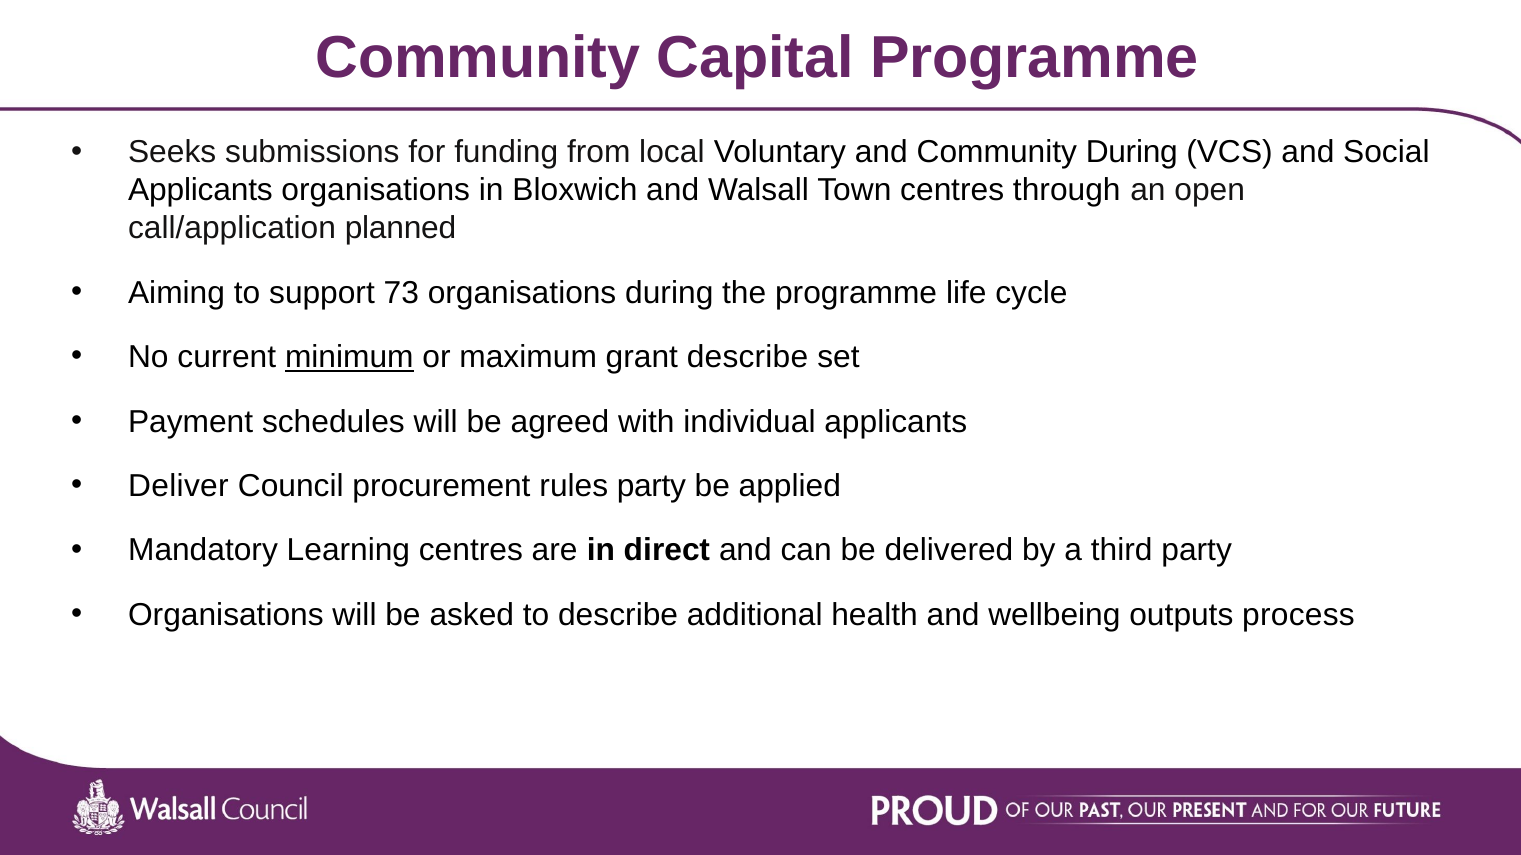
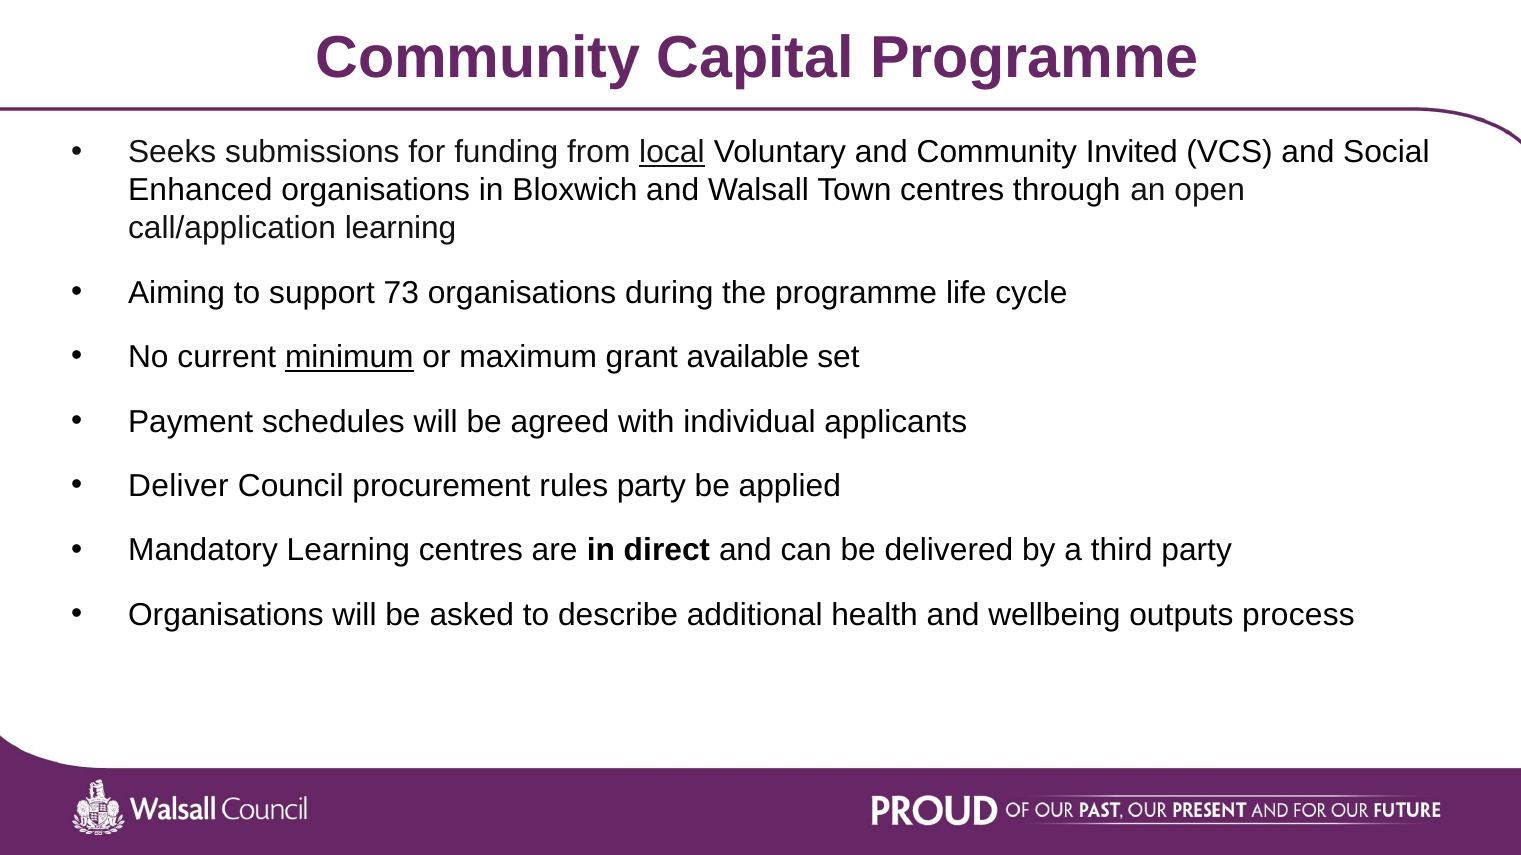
local underline: none -> present (672, 153)
Community During: During -> Invited (1132, 153)
Applicants: Applicants -> Enhanced (200, 191)
call/application planned: planned -> learning (400, 229)
grant describe: describe -> available (748, 357)
